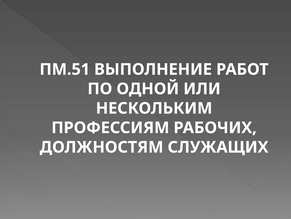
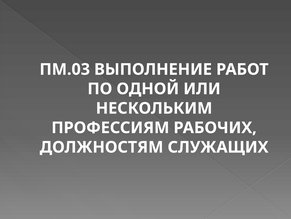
ПМ.51: ПМ.51 -> ПМ.03 (65, 69)
